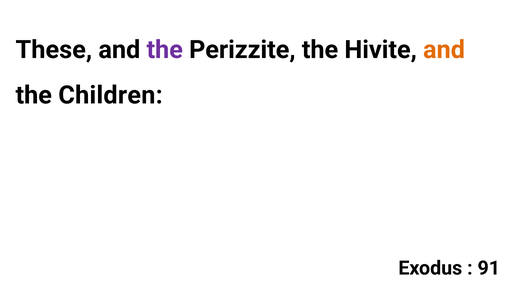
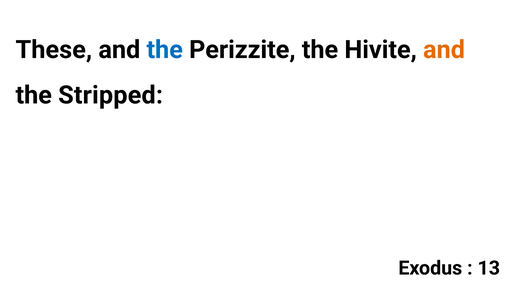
the colour: purple -> blue (165, 50)
Children: Children -> Stripped (111, 95)
91: 91 -> 13 (489, 268)
